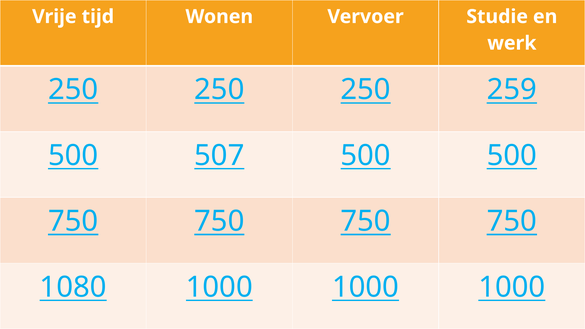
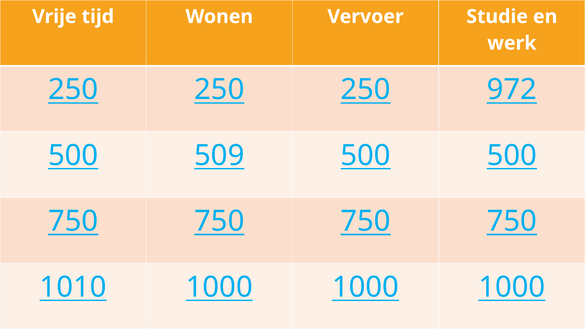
259: 259 -> 972 (512, 90)
507: 507 -> 509 (219, 155)
1080: 1080 -> 1010 (73, 287)
